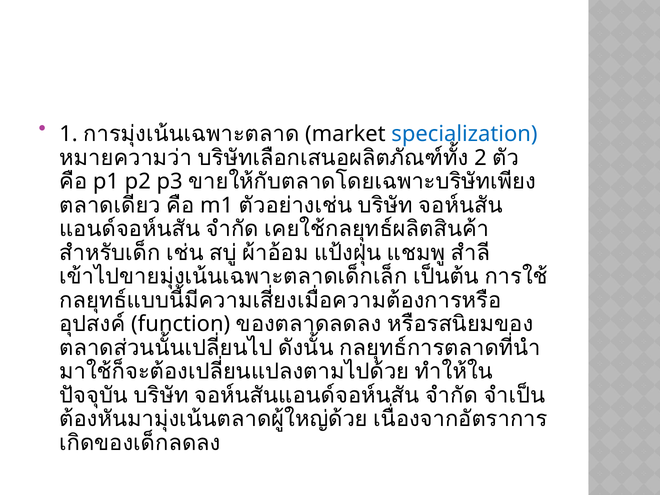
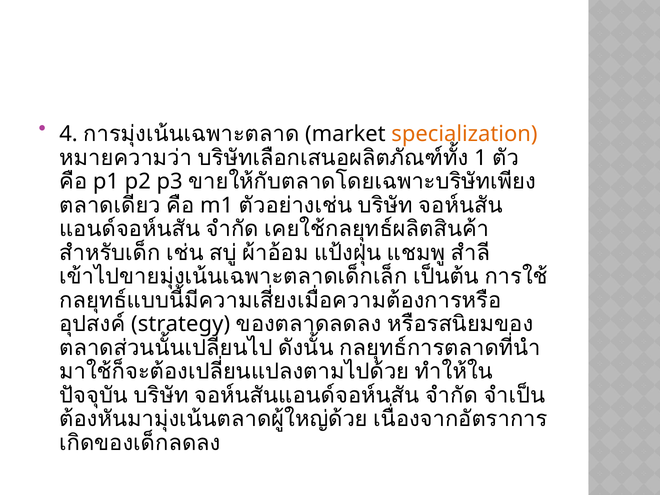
1: 1 -> 4 (69, 134)
specialization colour: blue -> orange (464, 134)
2: 2 -> 1 (481, 158)
function: function -> strategy (181, 324)
